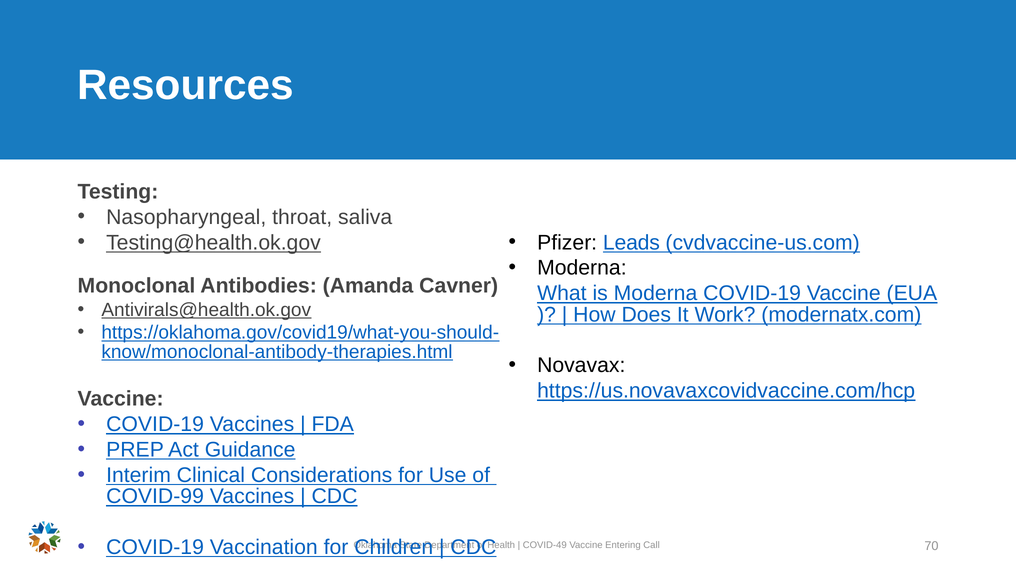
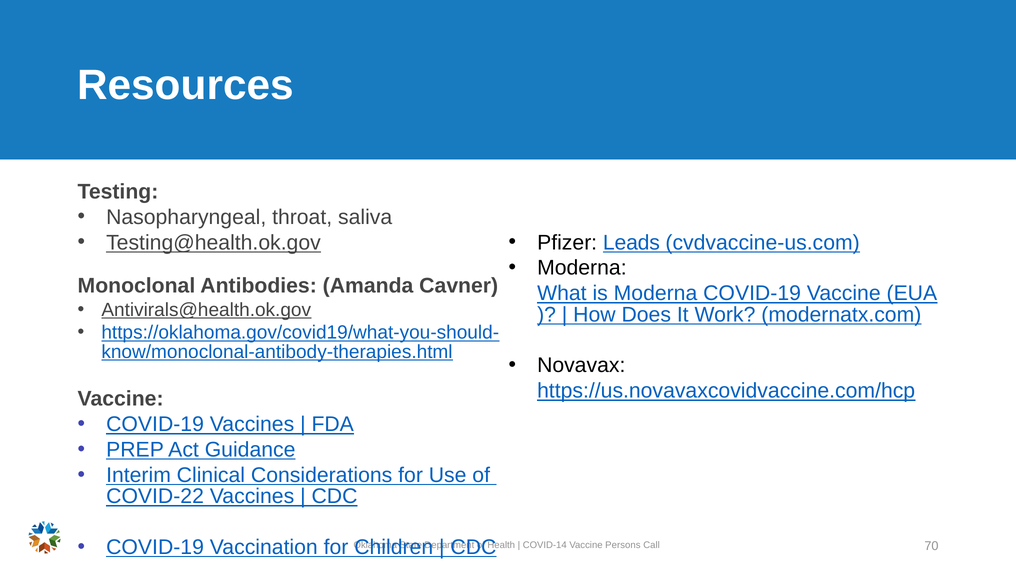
COVID-99: COVID-99 -> COVID-22 (155, 496)
COVID-49: COVID-49 -> COVID-14 (545, 545)
Entering: Entering -> Persons (623, 545)
